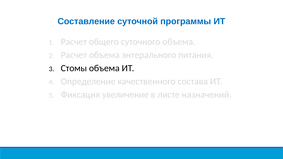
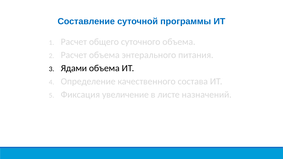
Стомы: Стомы -> Ядами (74, 68)
